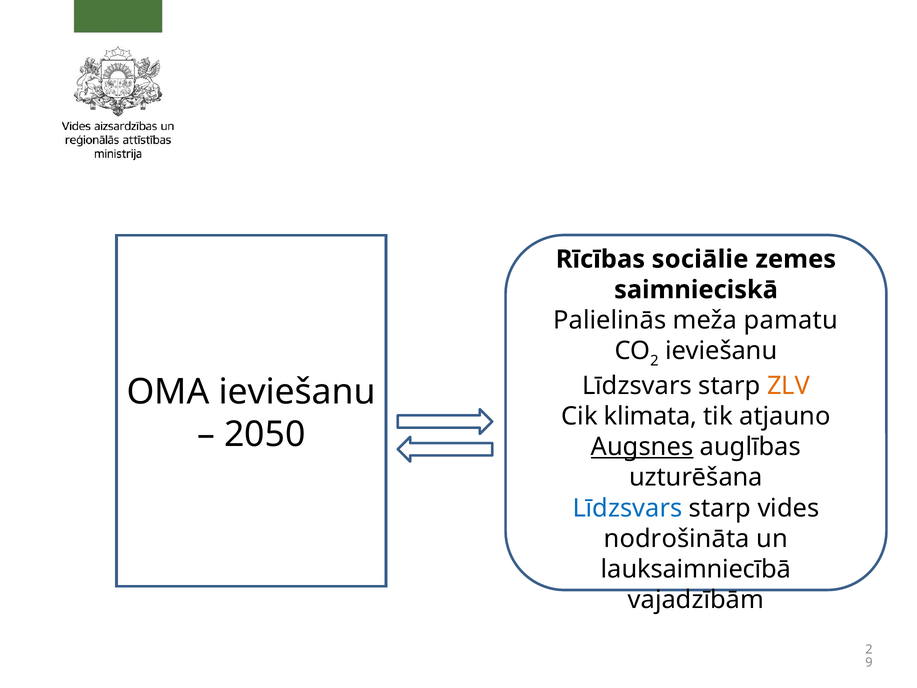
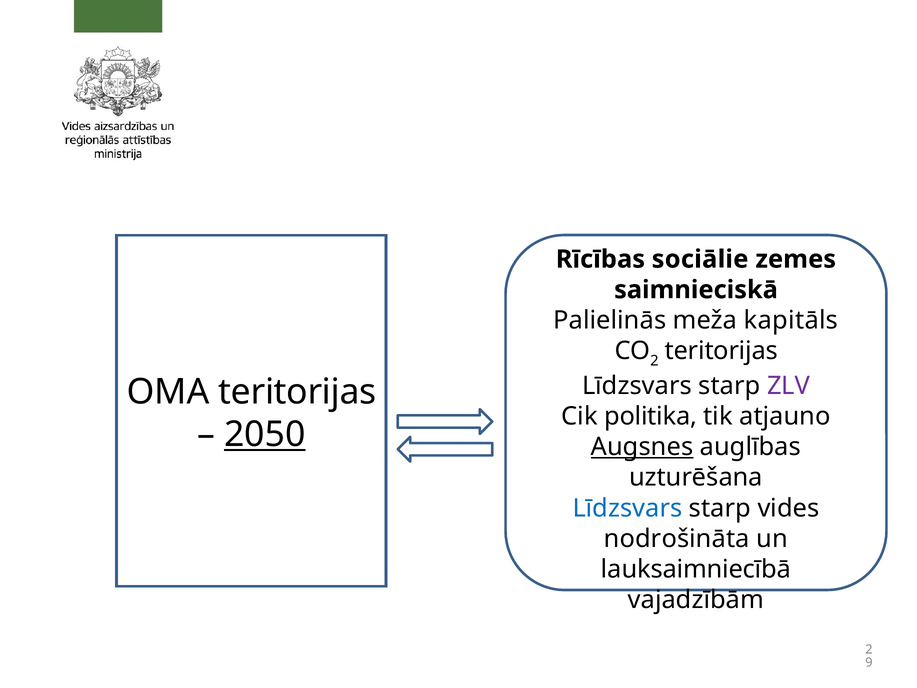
pamatu: pamatu -> kapitāls (791, 320)
ieviešanu: ieviešanu -> teritorijas (721, 351)
ZLV colour: orange -> purple (789, 386)
OMA ieviešanu: ieviešanu -> teritorijas (297, 392)
klimata: klimata -> politika (651, 416)
2050 underline: none -> present (265, 434)
